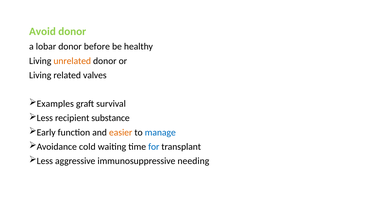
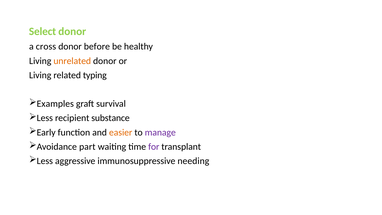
Avoid: Avoid -> Select (43, 31)
lobar: lobar -> cross (46, 47)
valves: valves -> typing (95, 75)
manage colour: blue -> purple (160, 132)
cold: cold -> part (87, 147)
for colour: blue -> purple (154, 147)
